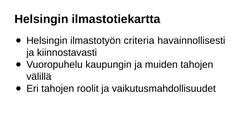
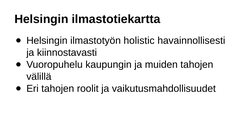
criteria: criteria -> holistic (139, 41)
